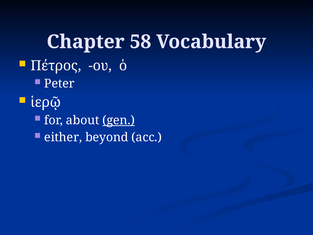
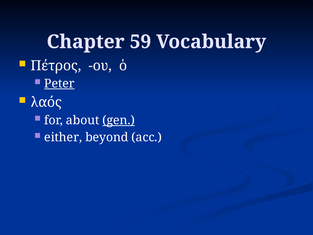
58: 58 -> 59 (140, 42)
Peter underline: none -> present (59, 84)
ἱερῷ: ἱερῷ -> λαός (46, 102)
